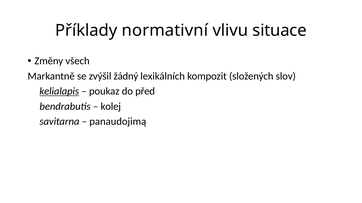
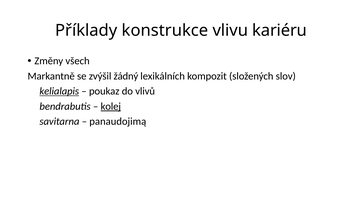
normativní: normativní -> konstrukce (165, 30)
situace: situace -> kariéru (280, 30)
před: před -> vlivů (145, 91)
kolej underline: none -> present (111, 107)
